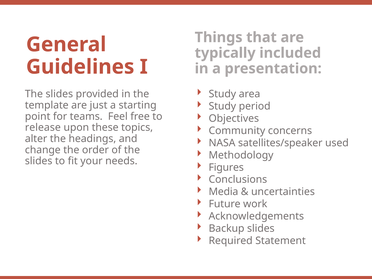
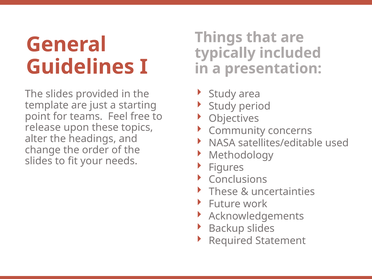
satellites/speaker: satellites/speaker -> satellites/editable (280, 143)
Media: Media -> These (223, 192)
